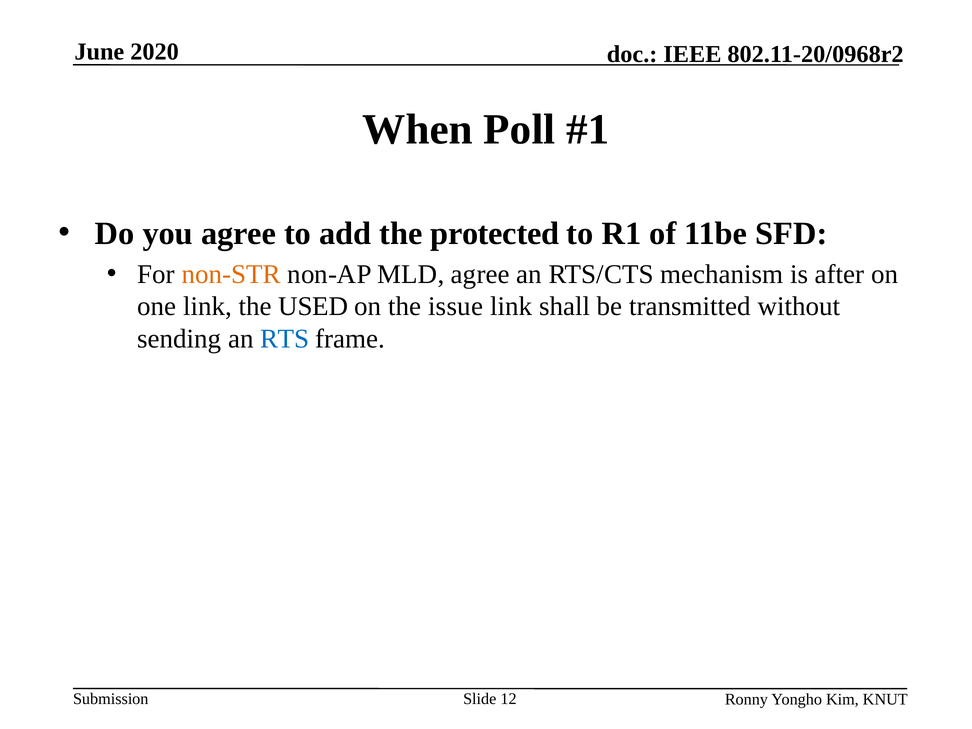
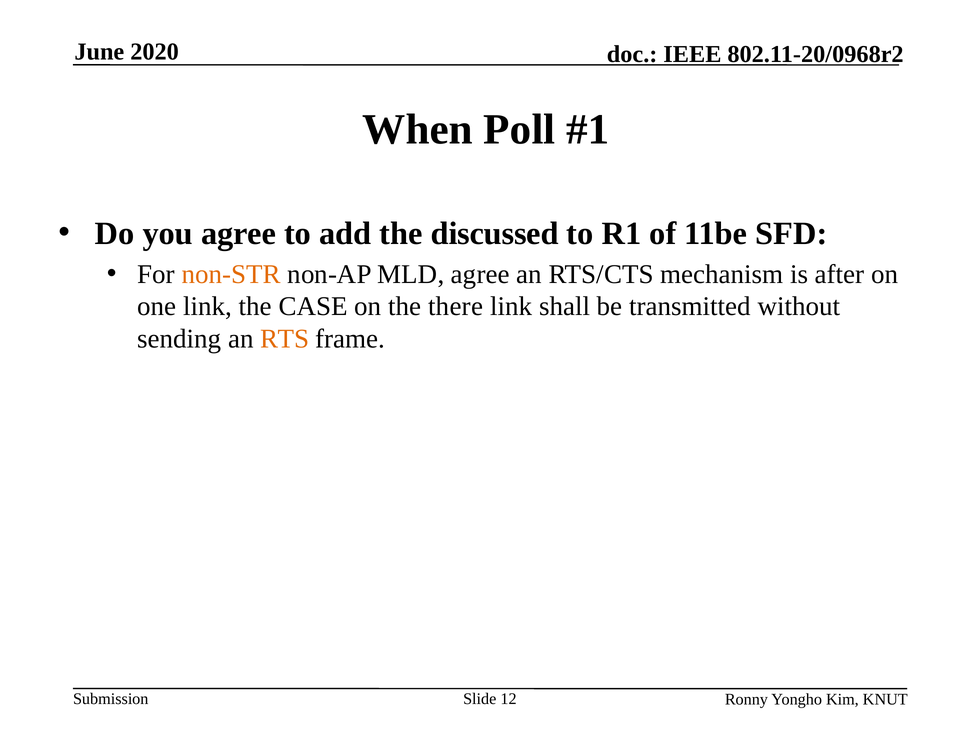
protected: protected -> discussed (495, 233)
USED: USED -> CASE (313, 307)
issue: issue -> there (456, 307)
RTS colour: blue -> orange (285, 339)
